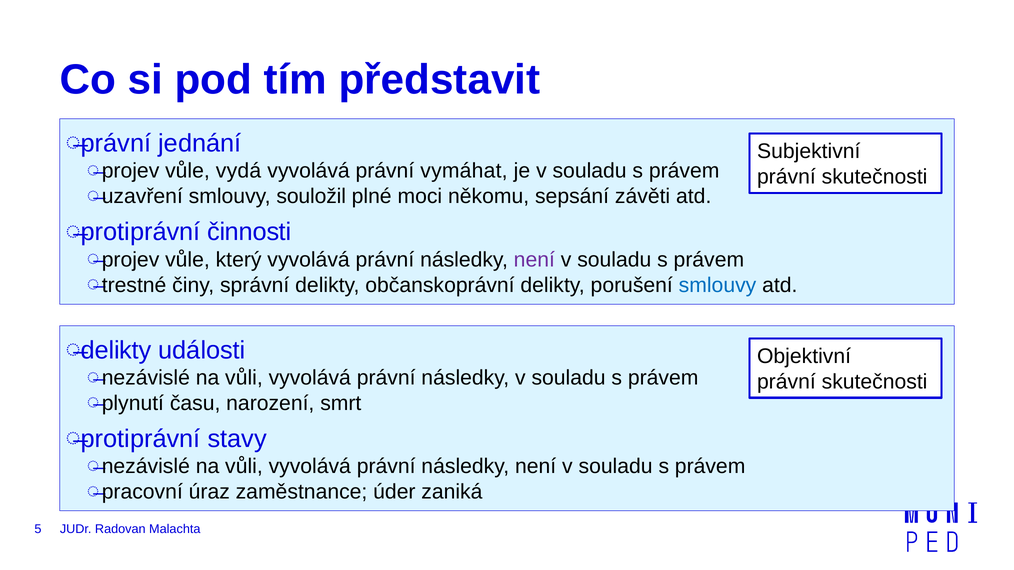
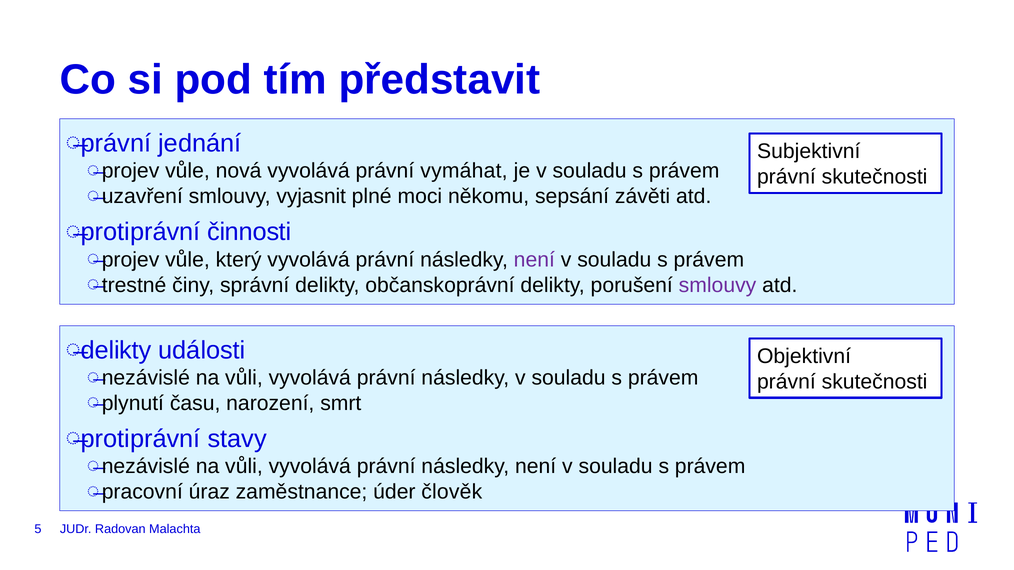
vydá: vydá -> nová (239, 171)
souložil: souložil -> vyjasnit (311, 196)
smlouvy colour: blue -> purple (718, 285)
zaniká: zaniká -> člověk (452, 492)
